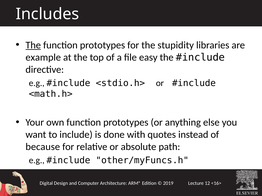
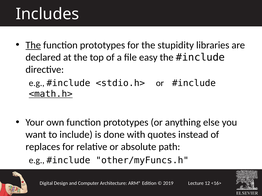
example: example -> declared (43, 57)
<math.h> underline: none -> present (51, 94)
because: because -> replaces (43, 147)
